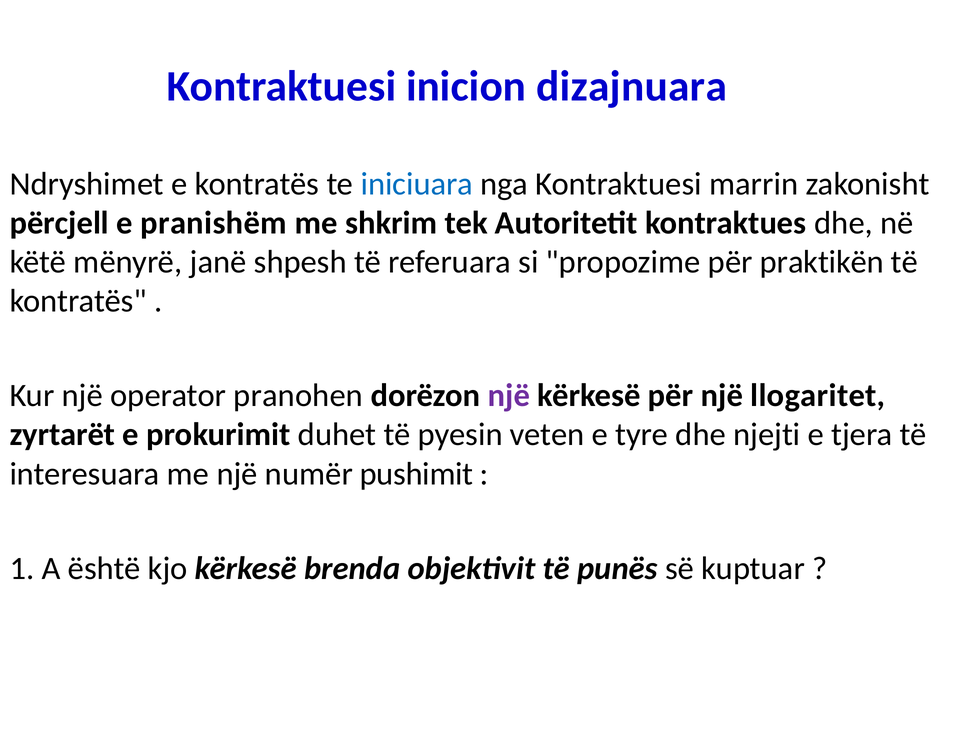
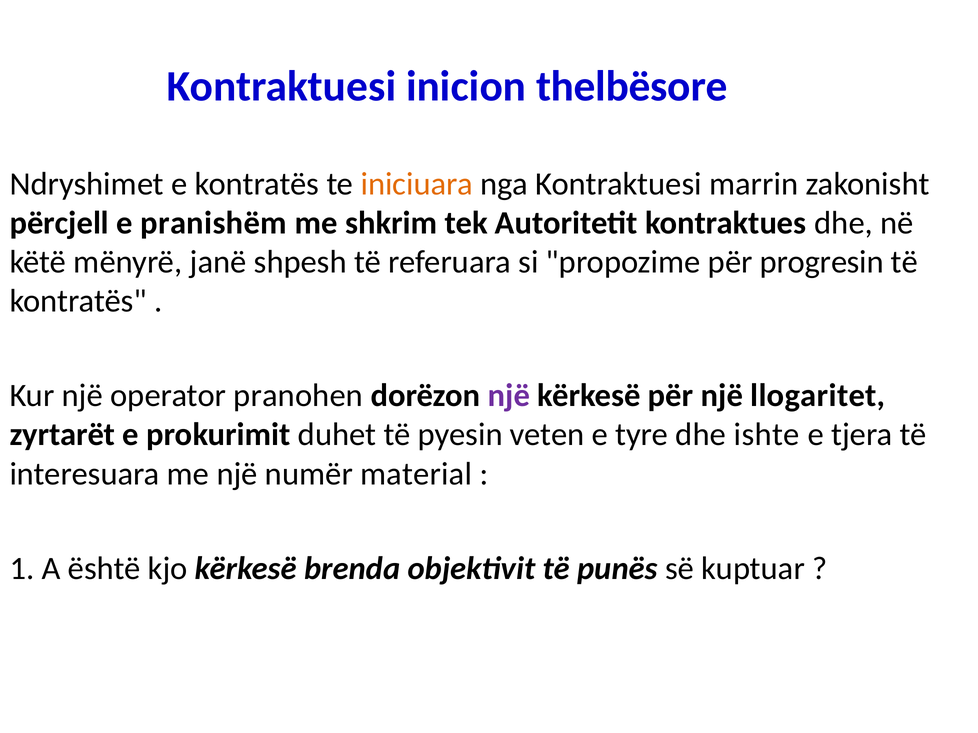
dizajnuara: dizajnuara -> thelbësore (632, 86)
iniciuara colour: blue -> orange (417, 184)
praktikën: praktikën -> progresin (822, 262)
njejti: njejti -> ishte (767, 435)
pushimit: pushimit -> material (416, 474)
